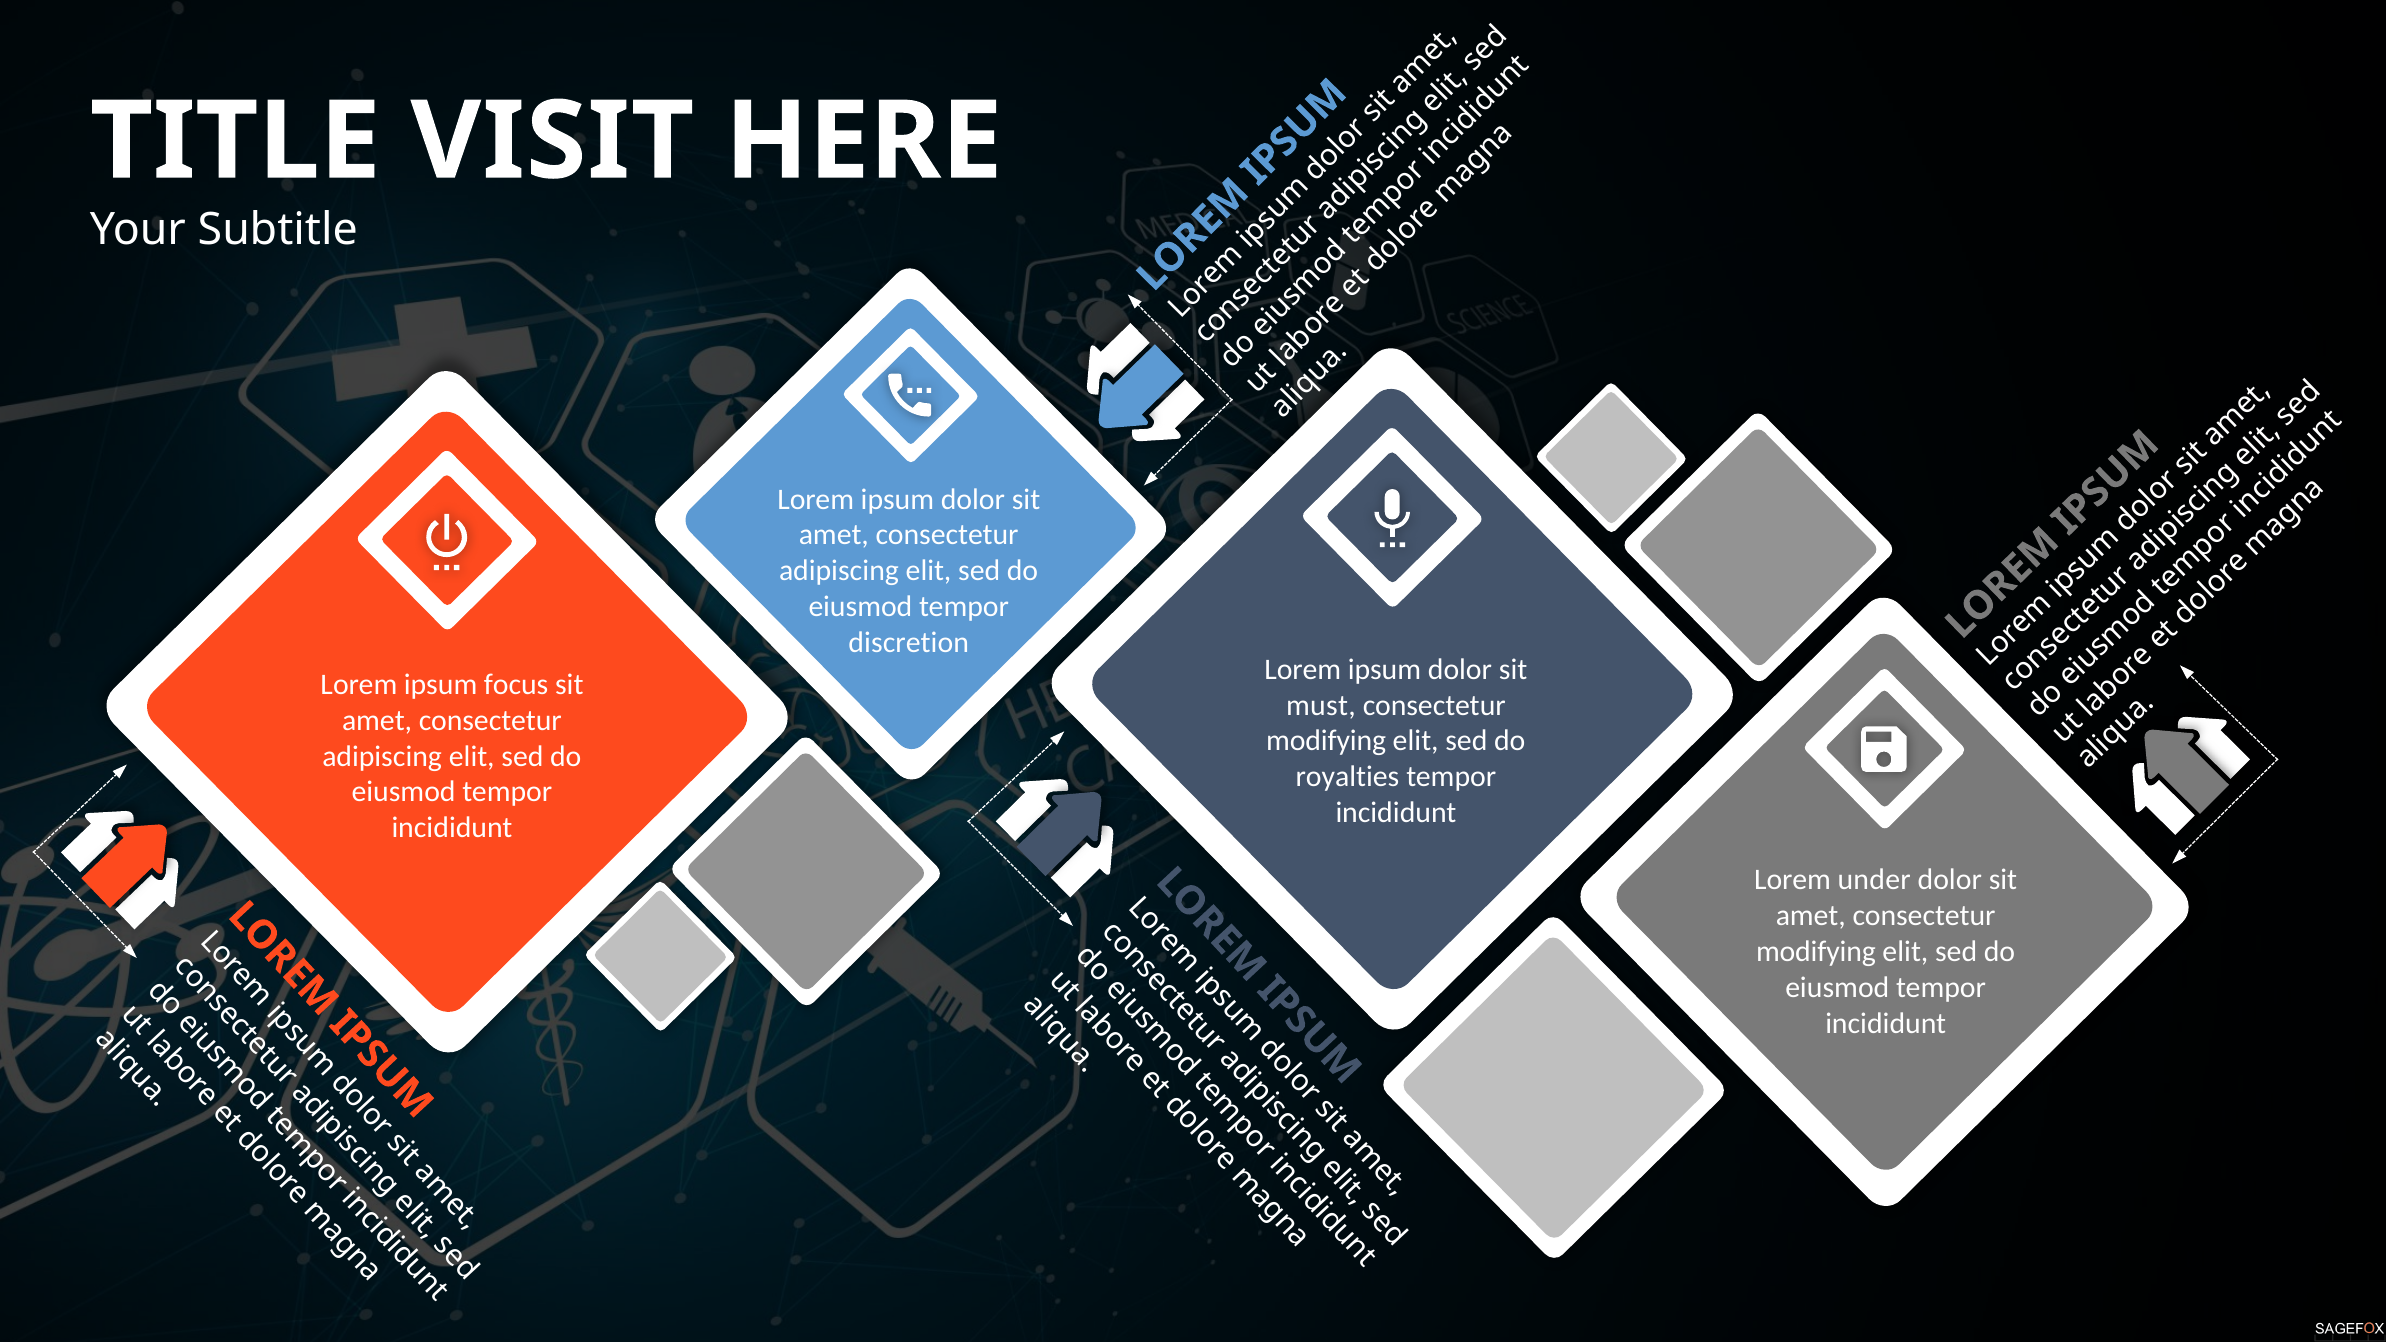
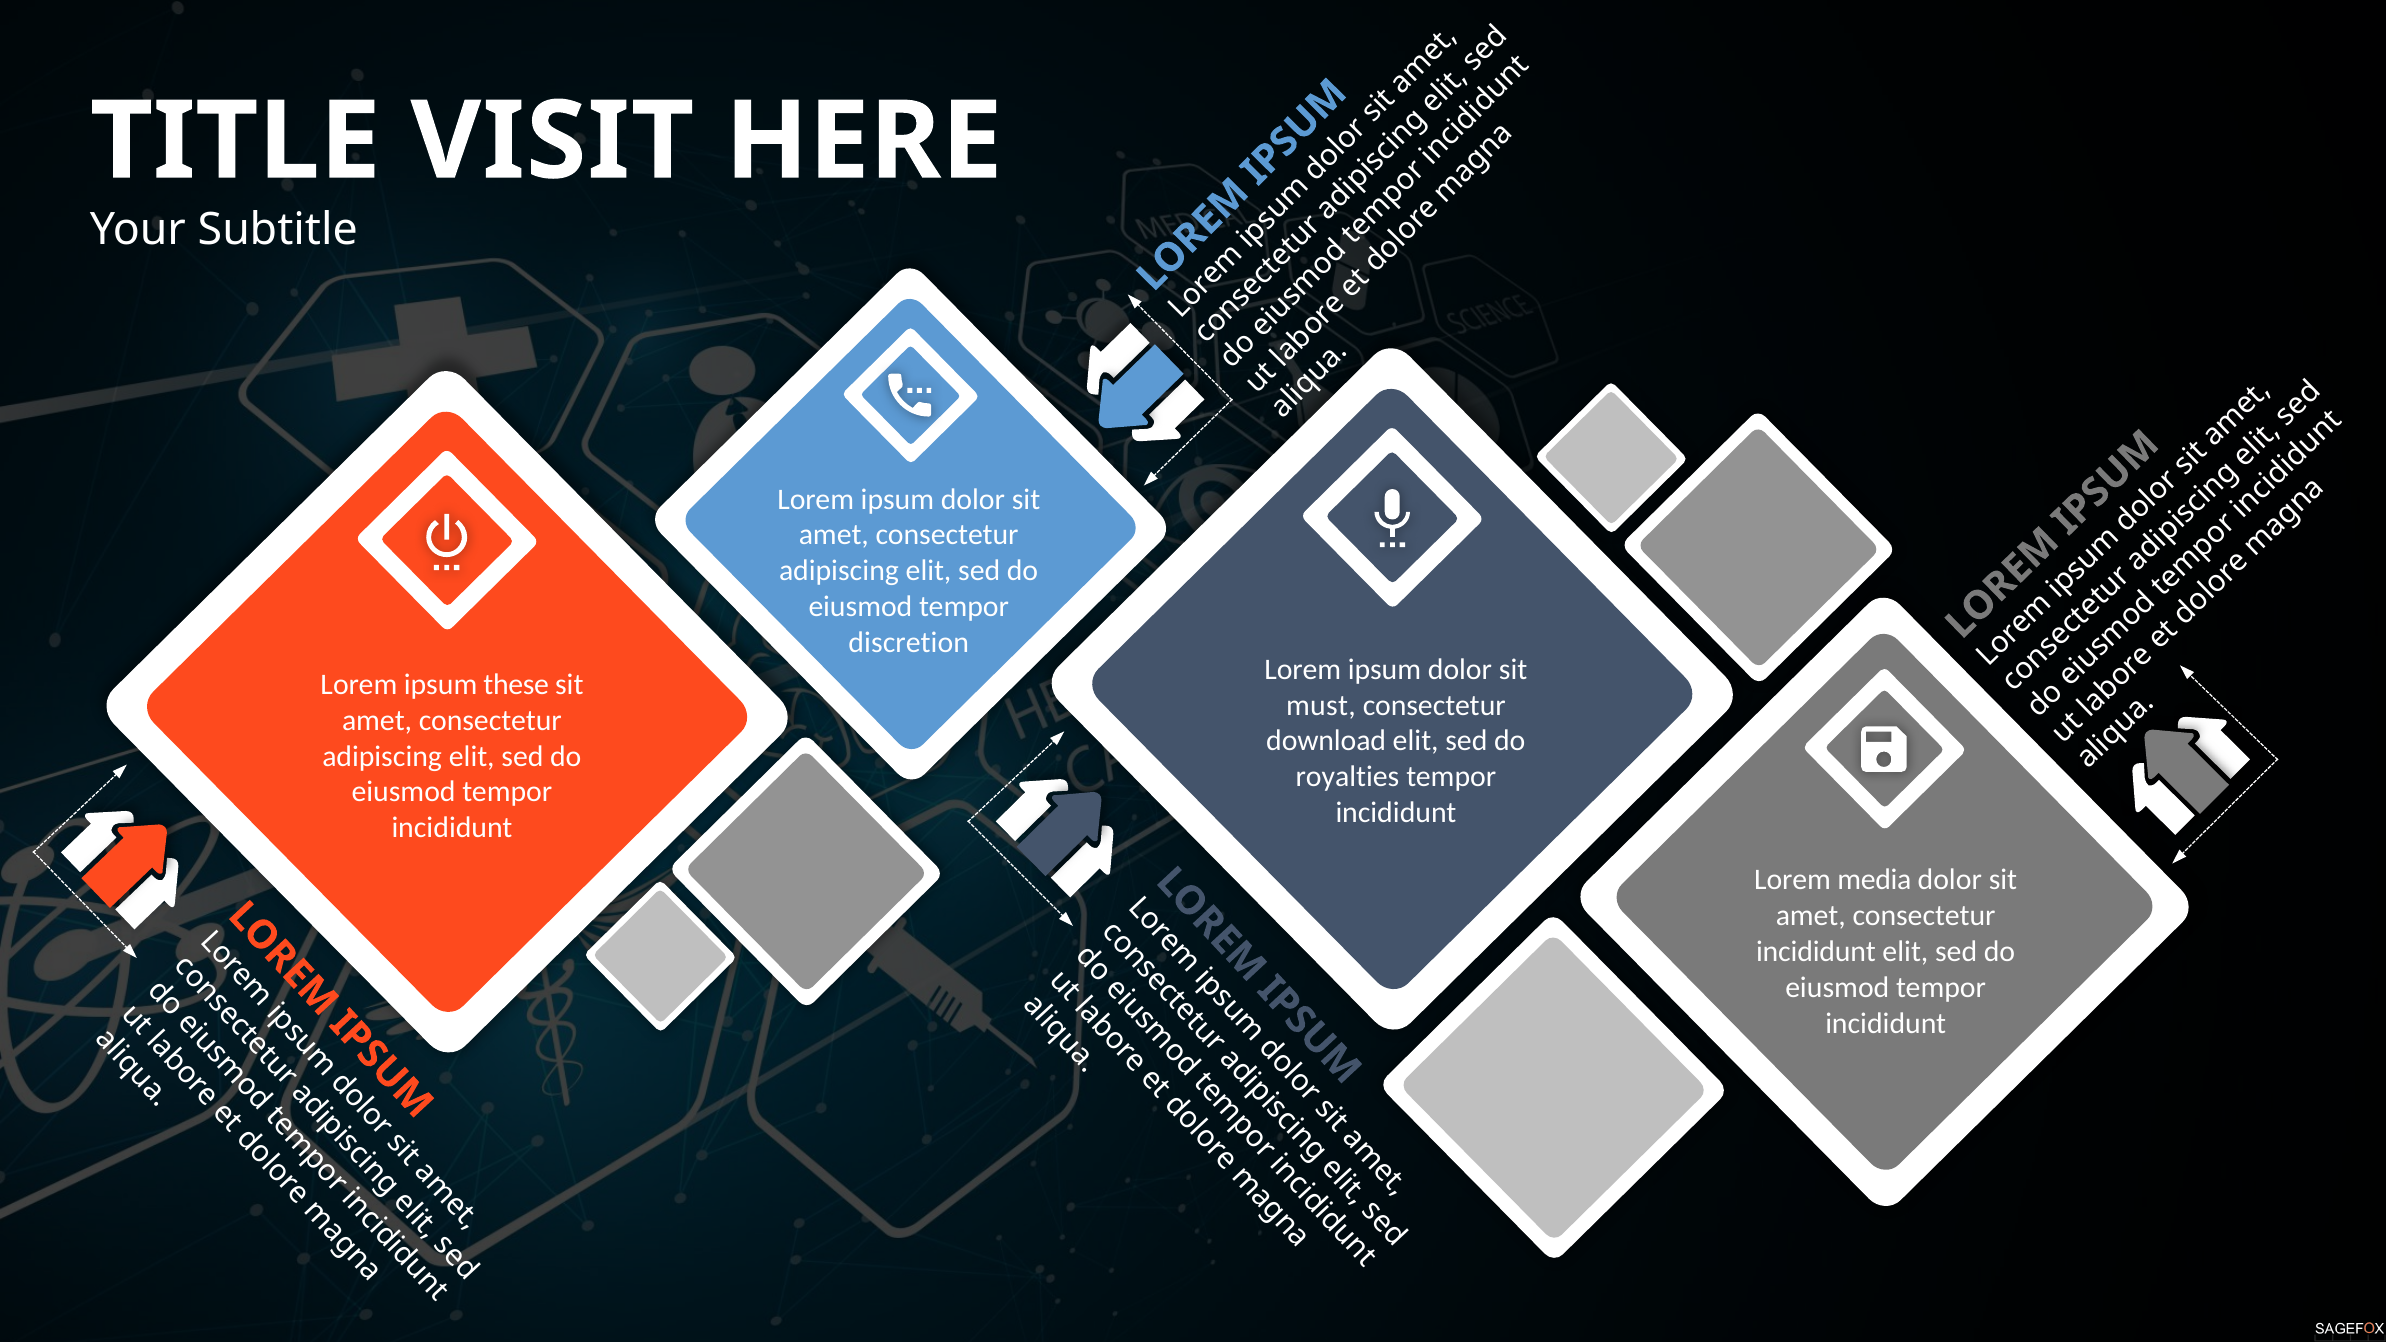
focus: focus -> these (516, 685)
modifying: modifying -> download (1326, 741)
under: under -> media (1874, 880)
modifying: modifying -> incididunt (1816, 952)
